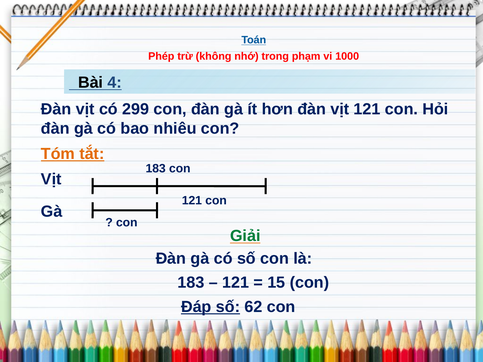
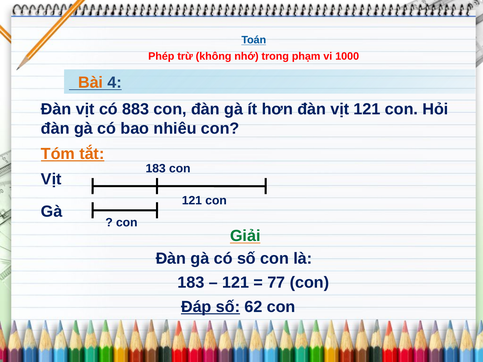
Bài colour: black -> orange (91, 83)
299: 299 -> 883 (136, 109)
15: 15 -> 77 (276, 283)
